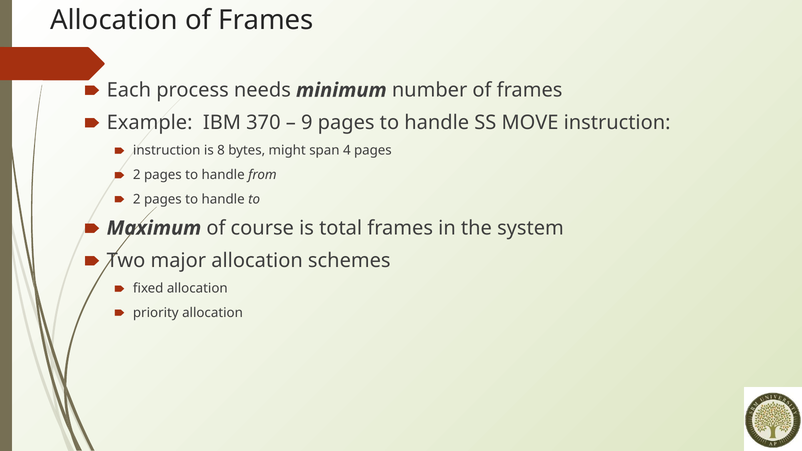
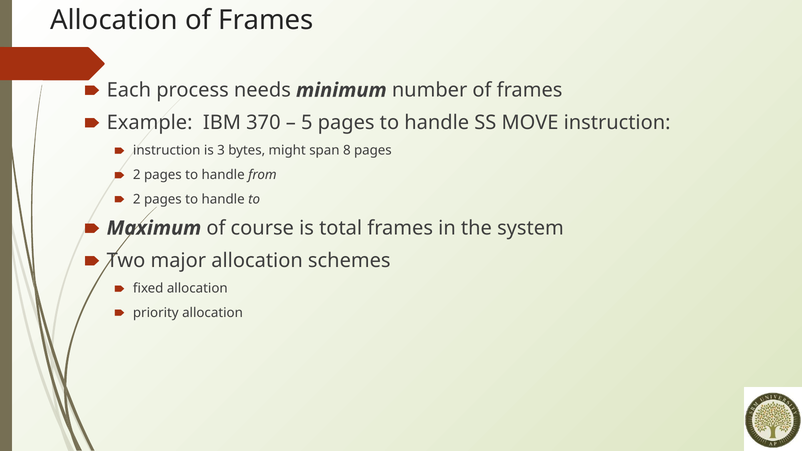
9: 9 -> 5 (307, 123)
8: 8 -> 3 (221, 151)
4: 4 -> 8 (347, 151)
